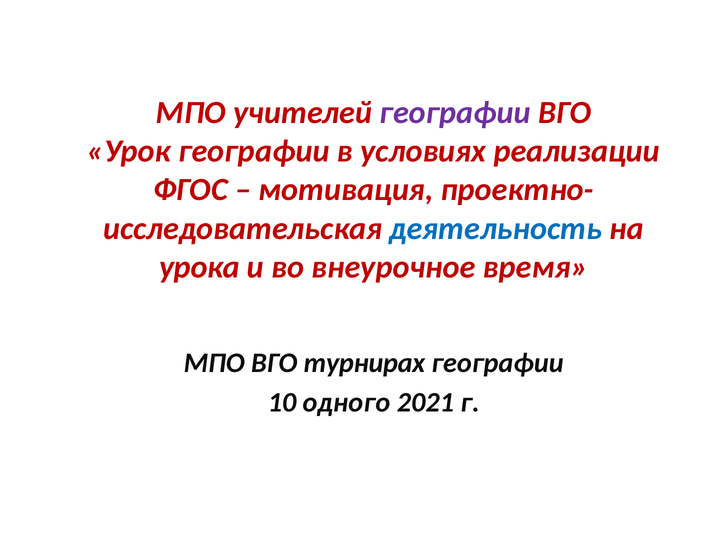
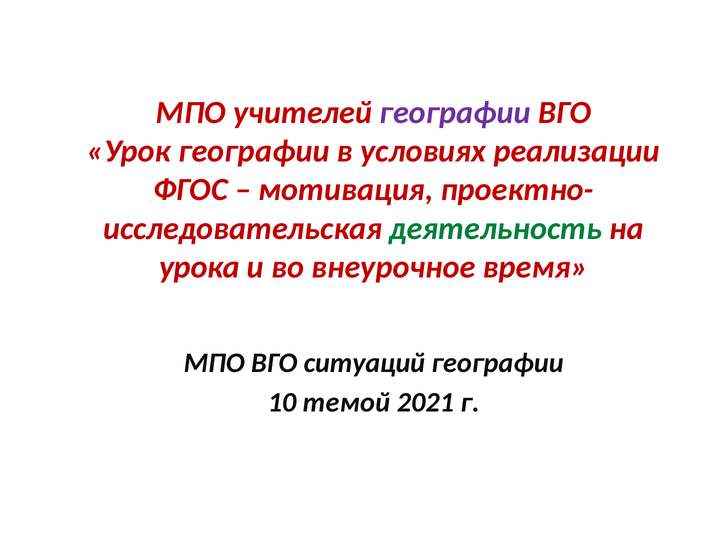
деятельность colour: blue -> green (496, 228)
турнирах: турнирах -> ситуаций (364, 363)
одного: одного -> темой (346, 402)
